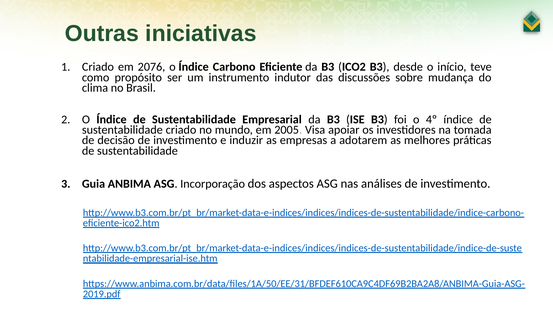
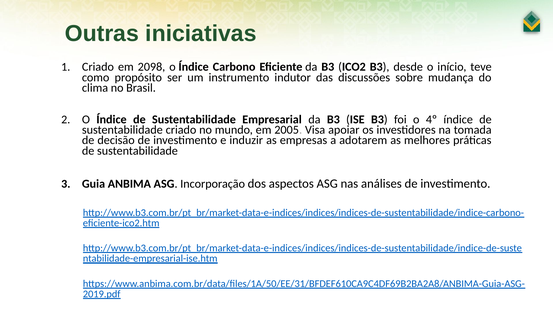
2076: 2076 -> 2098 (151, 67)
